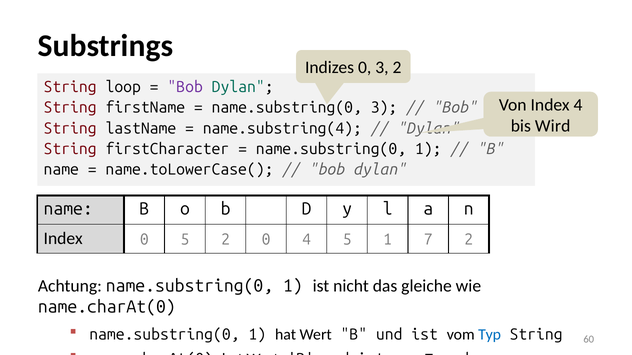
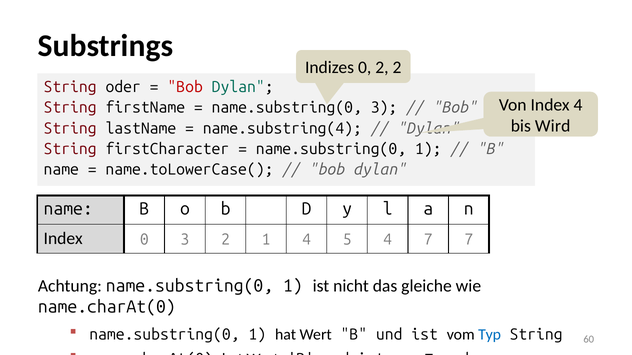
0 3: 3 -> 2 (382, 68)
loop: loop -> oder (123, 87)
Bob colour: purple -> red (185, 87)
0 5: 5 -> 3 (185, 240)
2 0: 0 -> 1 (266, 240)
5 1: 1 -> 4 (388, 240)
7 2: 2 -> 7 (469, 240)
